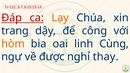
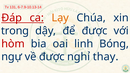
trang: trang -> trong (15, 31)
để công: công -> được (95, 31)
hòm colour: orange -> red (13, 44)
Cùng: Cùng -> Bóng (114, 44)
